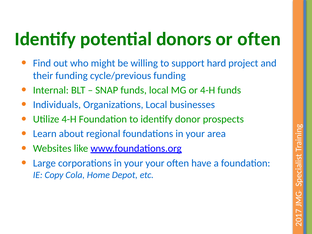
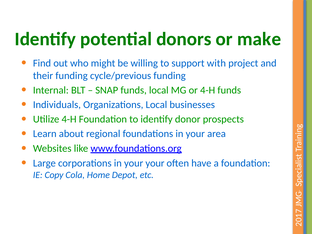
or often: often -> make (259, 39)
hard: hard -> with (216, 63)
